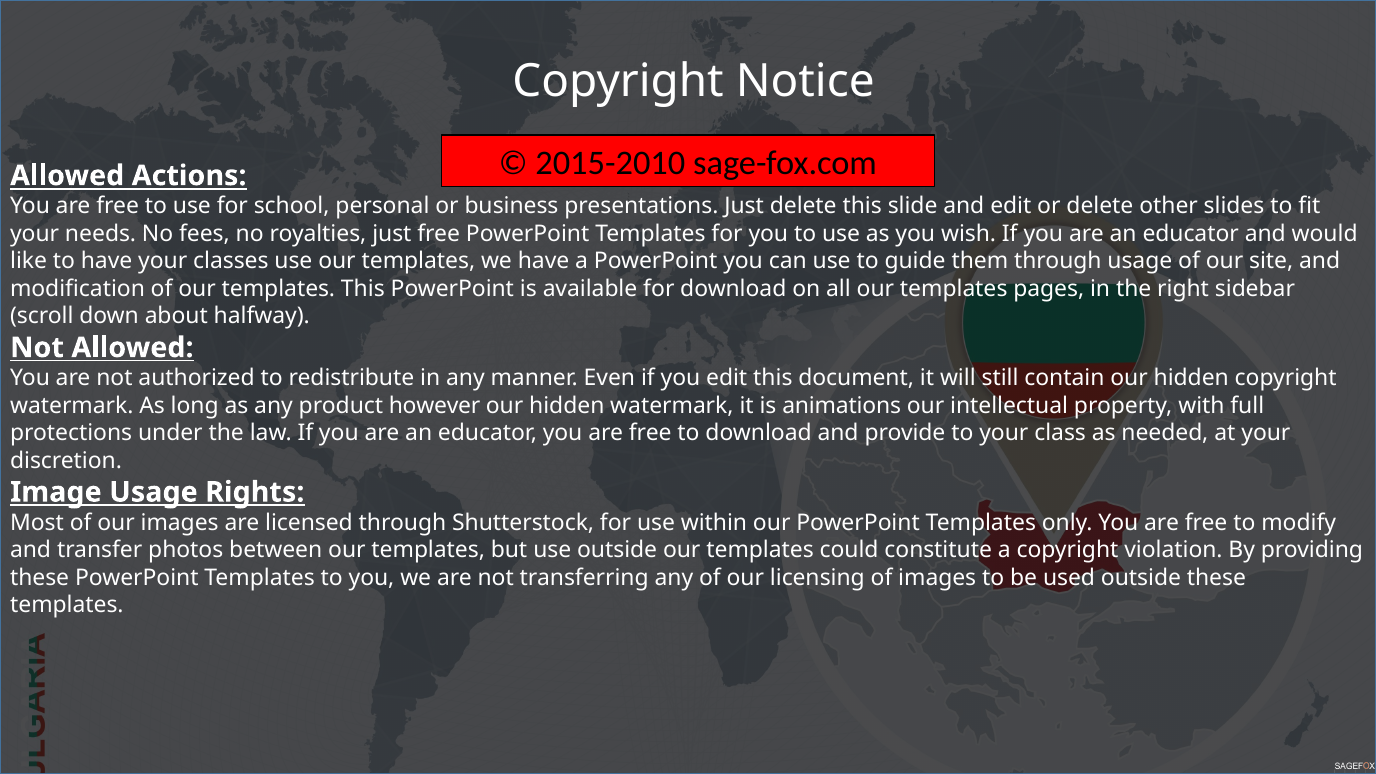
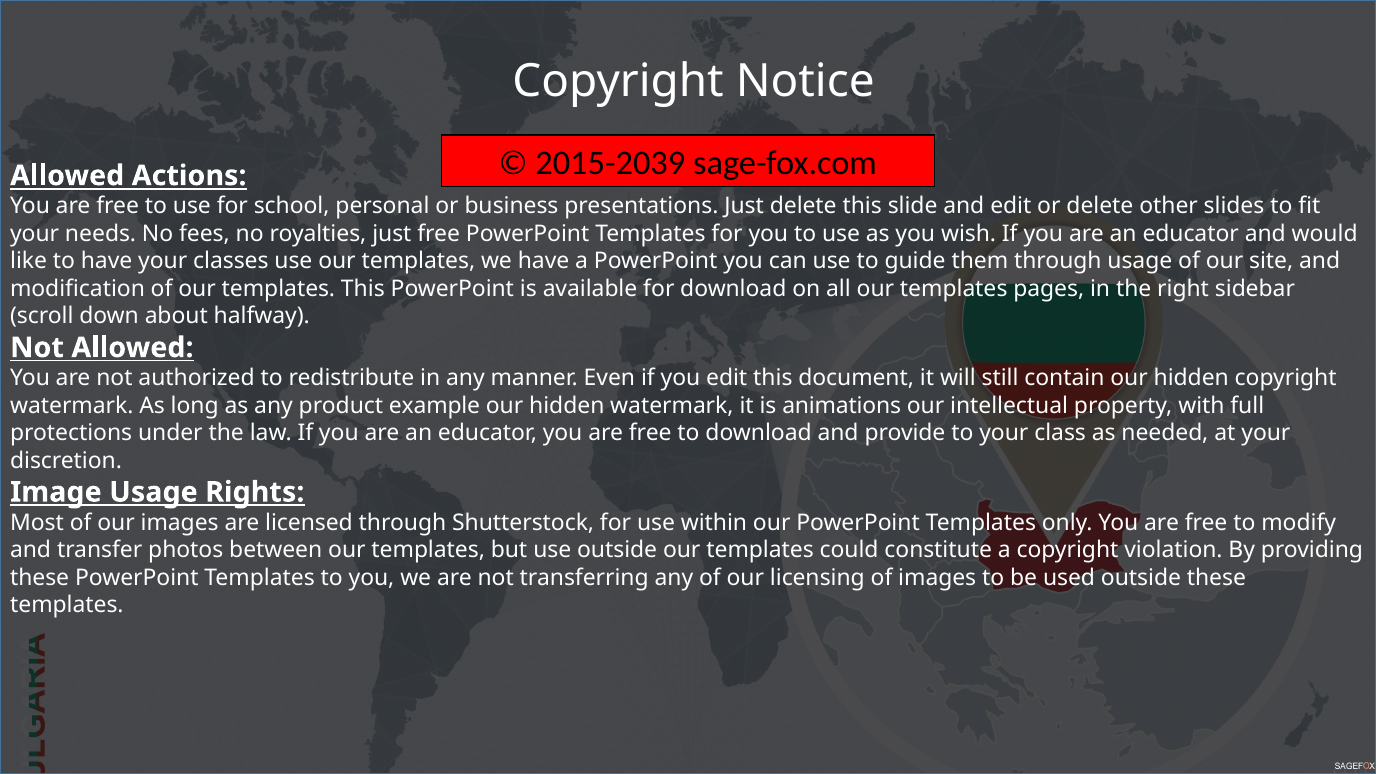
2015-2010: 2015-2010 -> 2015-2039 (610, 163)
however: however -> example (435, 406)
